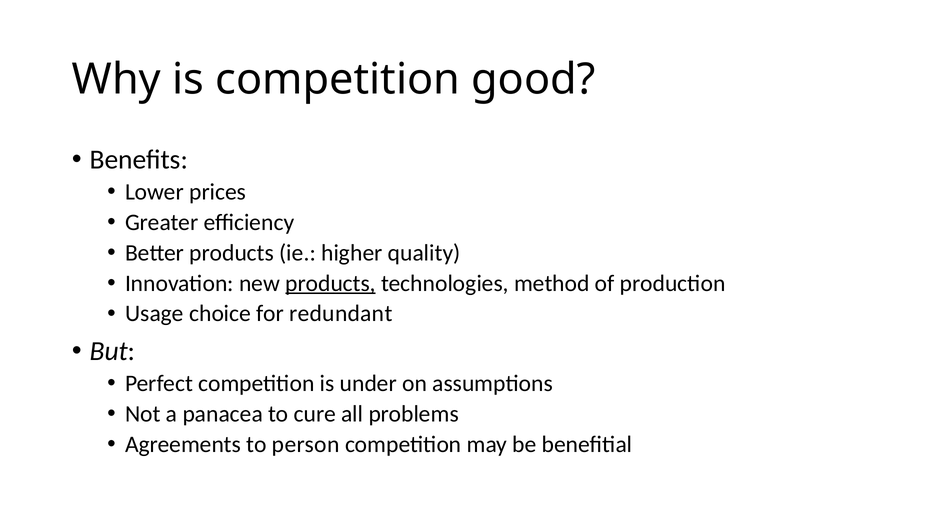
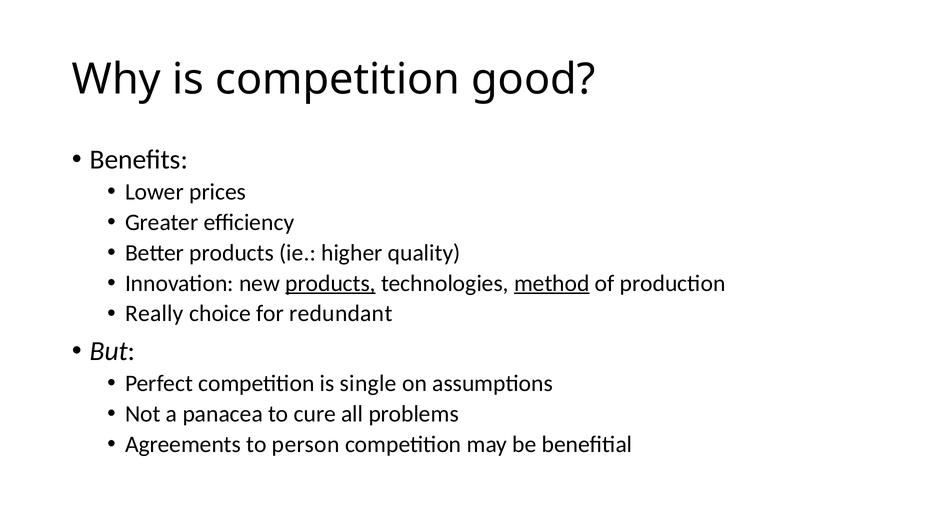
method underline: none -> present (552, 283)
Usage: Usage -> Really (154, 314)
under: under -> single (368, 384)
